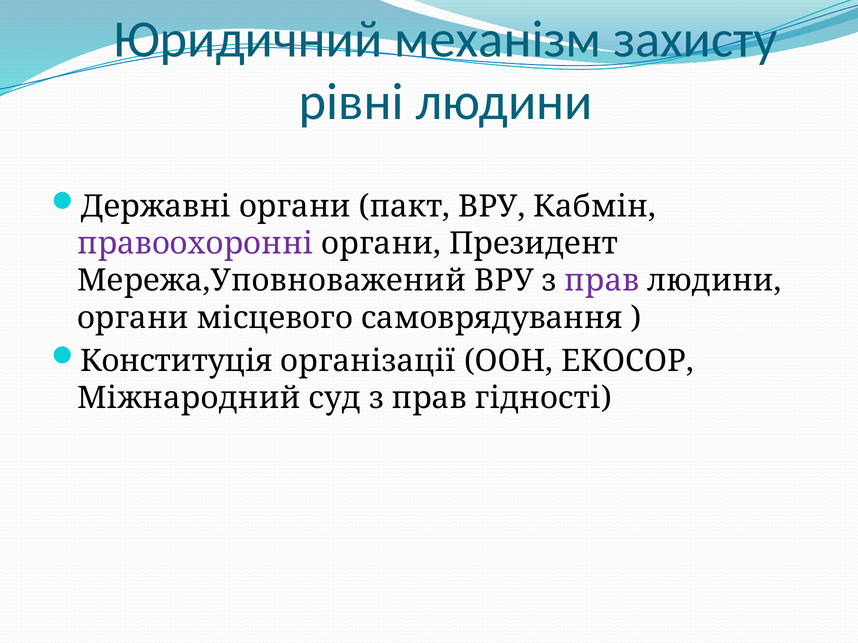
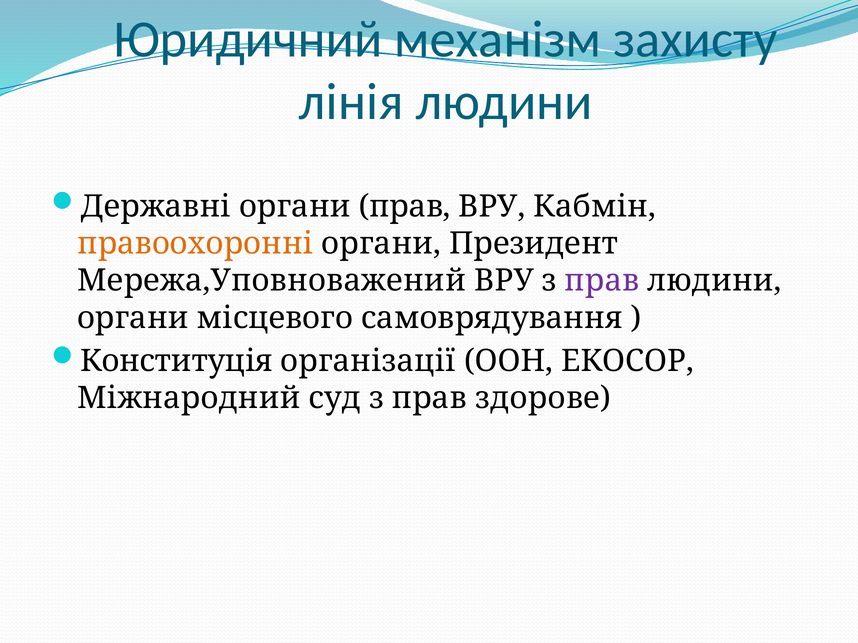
рівні: рівні -> лінія (351, 102)
органи пакт: пакт -> прав (405, 207)
правоохоронні colour: purple -> orange (195, 244)
гідності: гідності -> здорове (543, 399)
